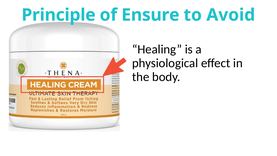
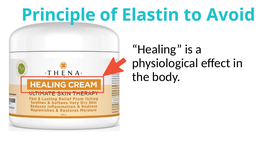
Ensure: Ensure -> Elastin (150, 15)
